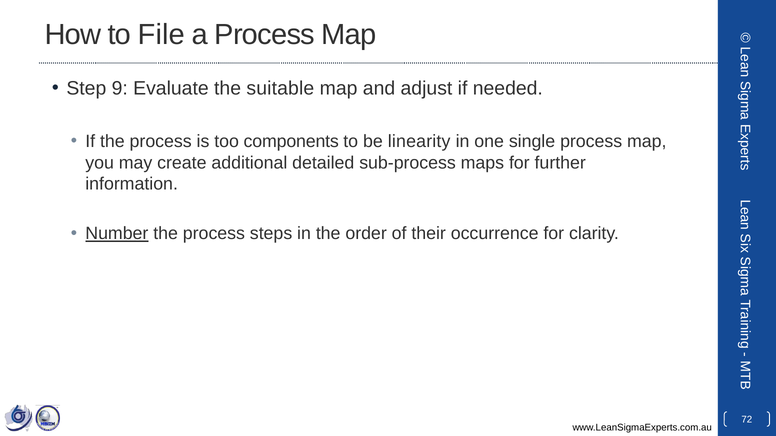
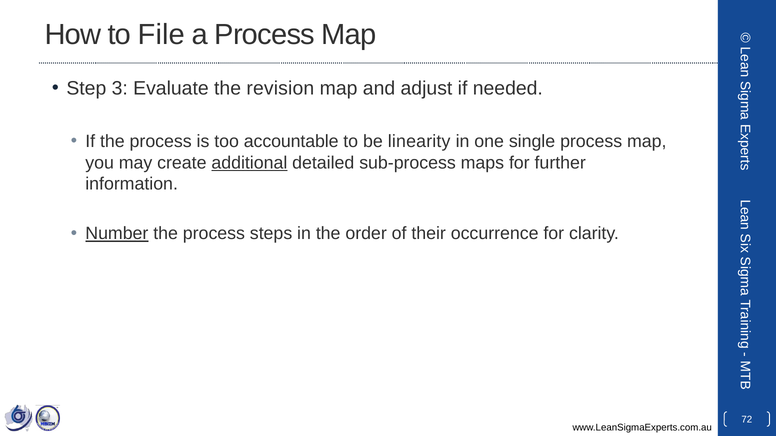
9: 9 -> 3 (120, 89)
suitable: suitable -> revision (280, 89)
components: components -> accountable (291, 142)
additional underline: none -> present (249, 163)
